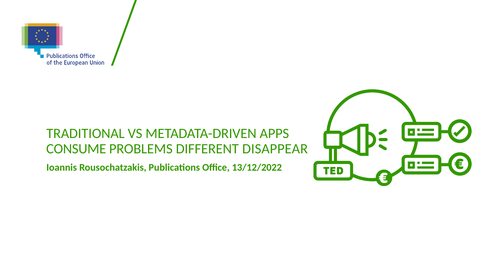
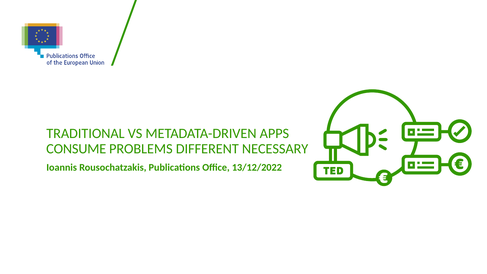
DISAPPEAR: DISAPPEAR -> NECESSARY (275, 149)
